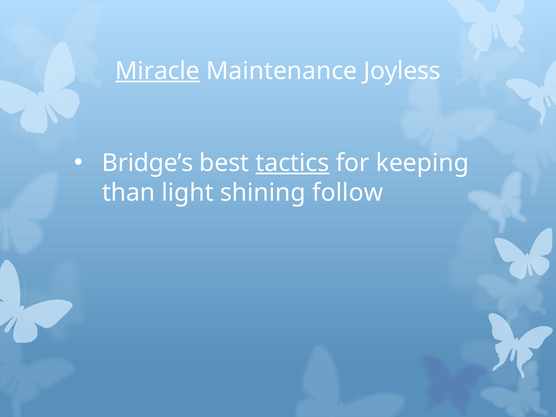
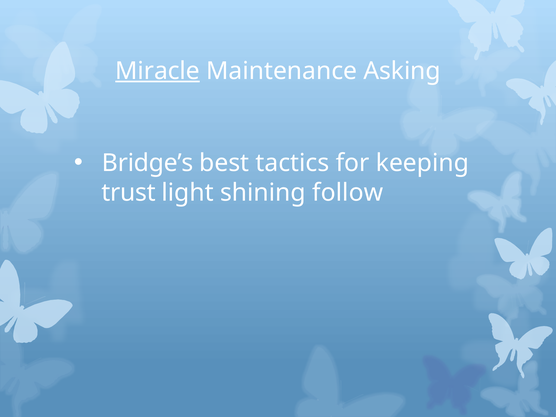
Joyless: Joyless -> Asking (402, 71)
tactics underline: present -> none (292, 163)
than: than -> trust (129, 193)
